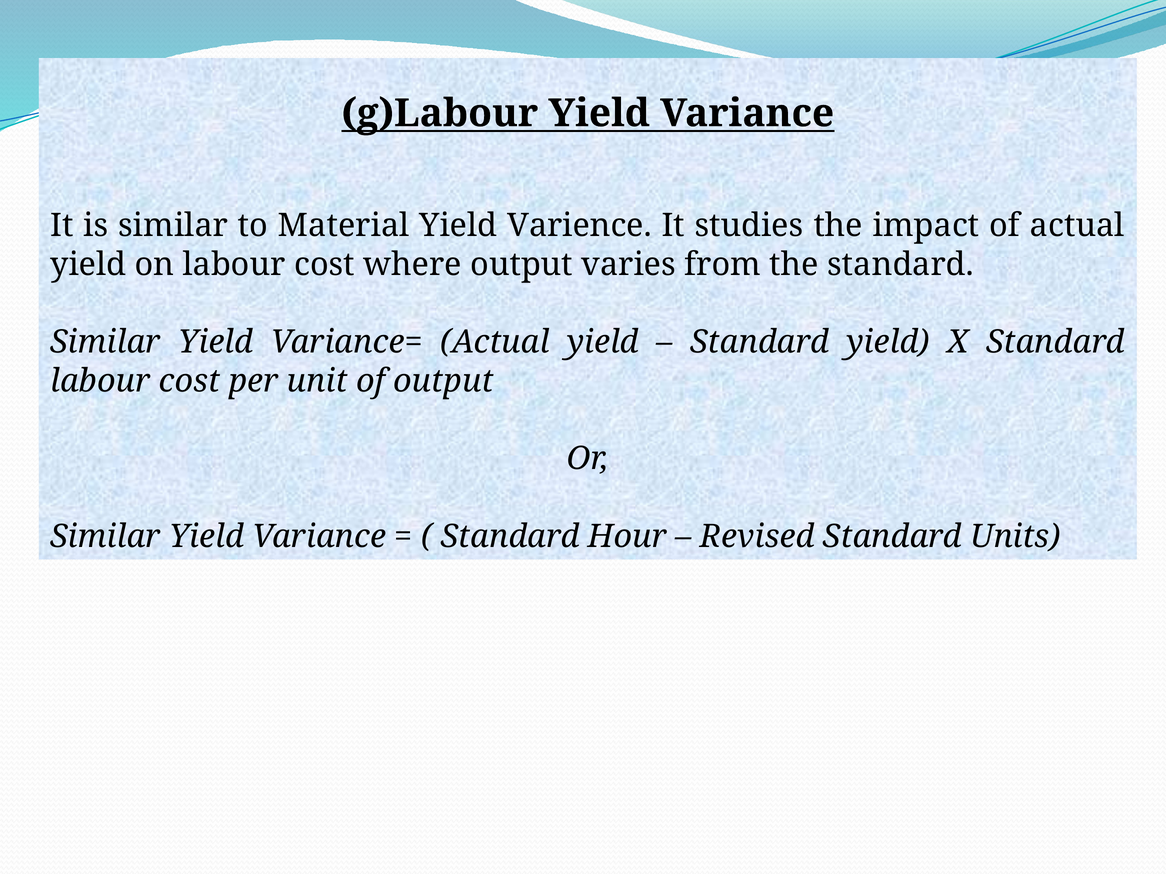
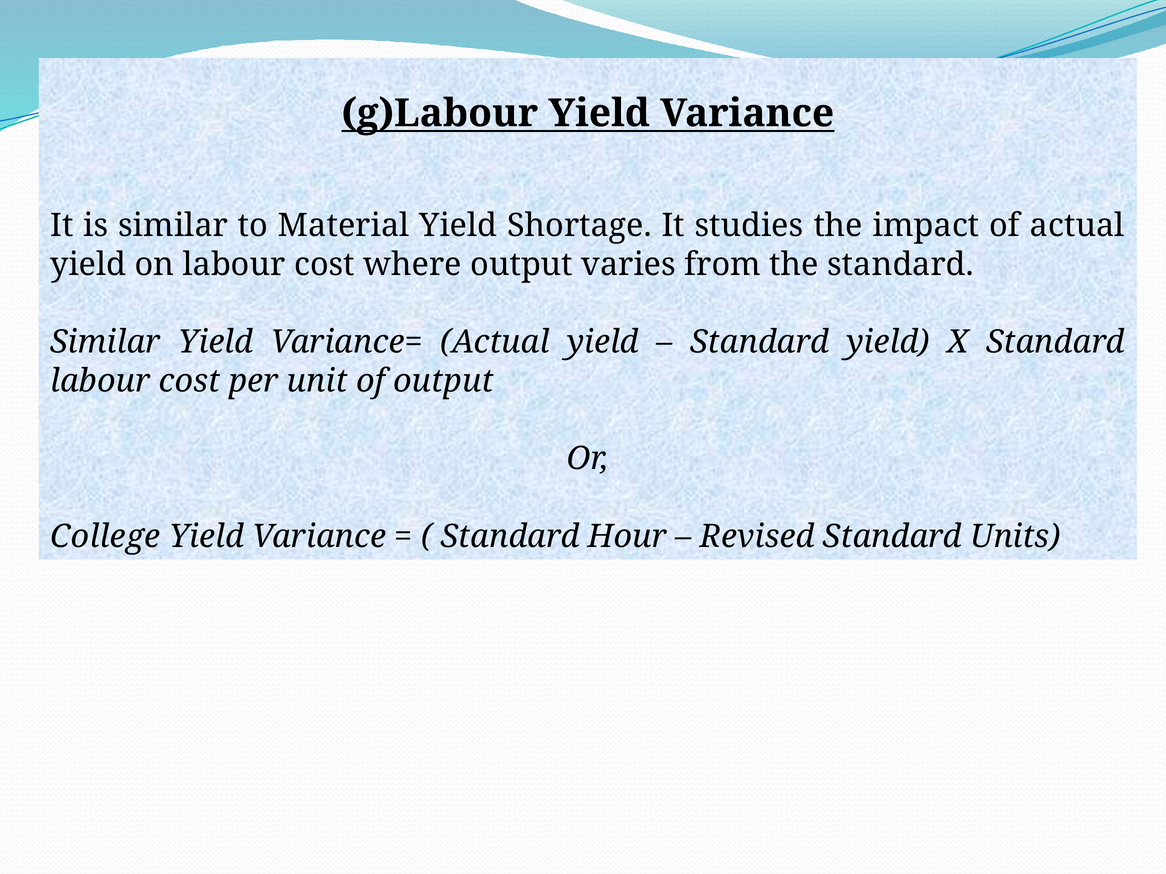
Varience: Varience -> Shortage (579, 226)
Similar: Similar -> College (105, 537)
